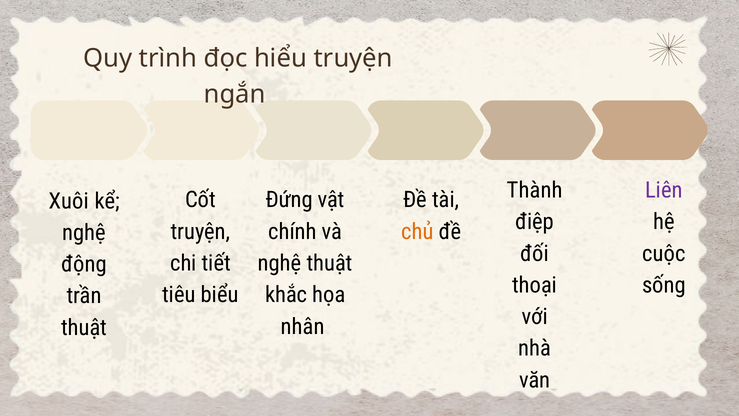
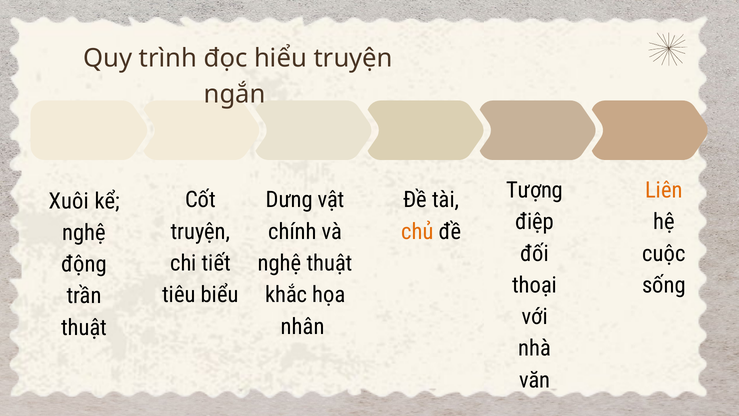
Liên colour: purple -> orange (664, 190)
Thành: Thành -> Tượng (535, 190)
Đứng: Đứng -> Dưng (289, 200)
